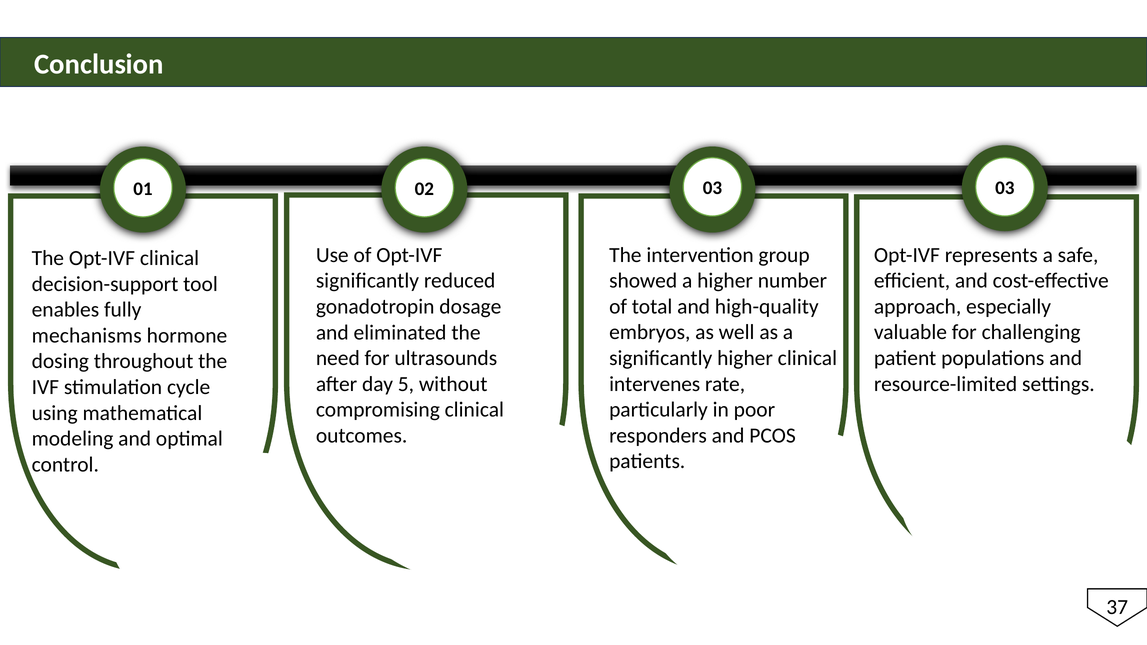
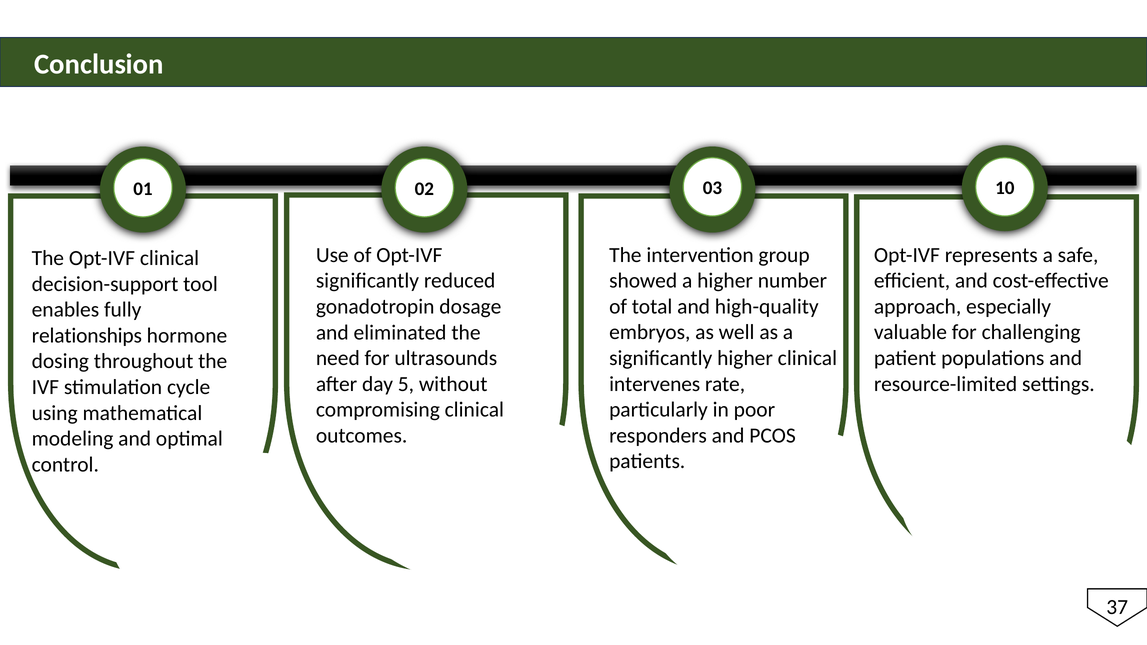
03 03: 03 -> 10 (1005, 188)
mechanisms: mechanisms -> relationships (87, 336)
